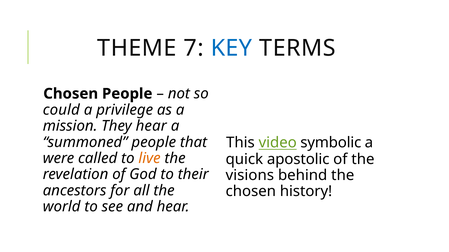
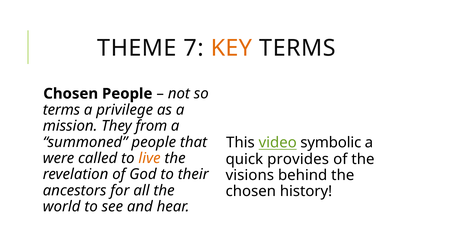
KEY colour: blue -> orange (231, 48)
could: could -> terms (61, 110)
They hear: hear -> from (151, 126)
apostolic: apostolic -> provides (298, 159)
